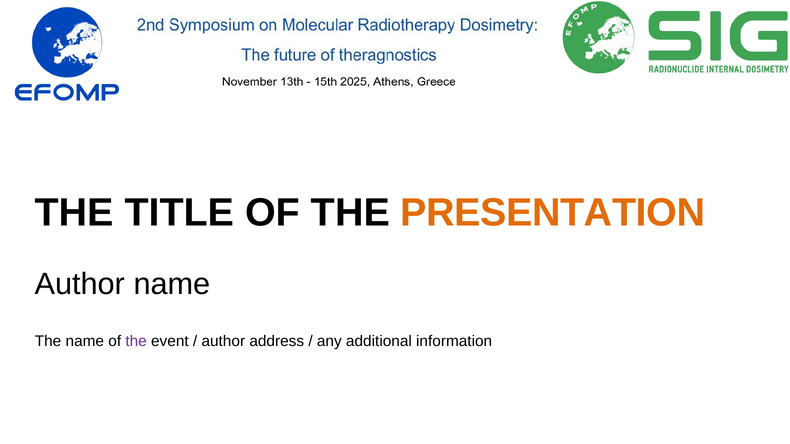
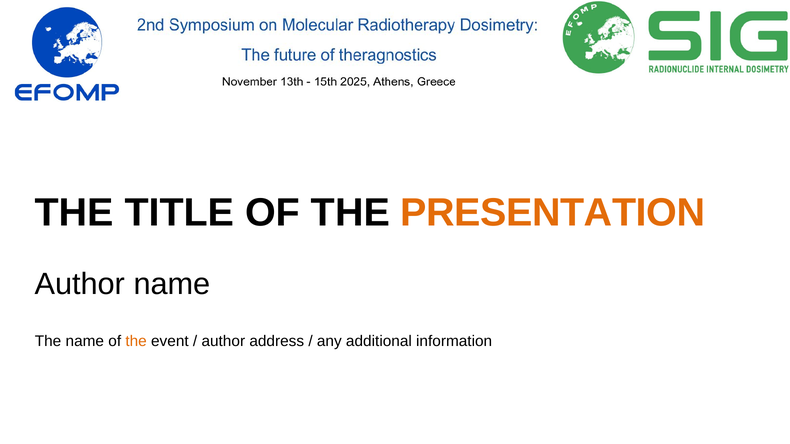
the colour: purple -> orange (136, 341)
